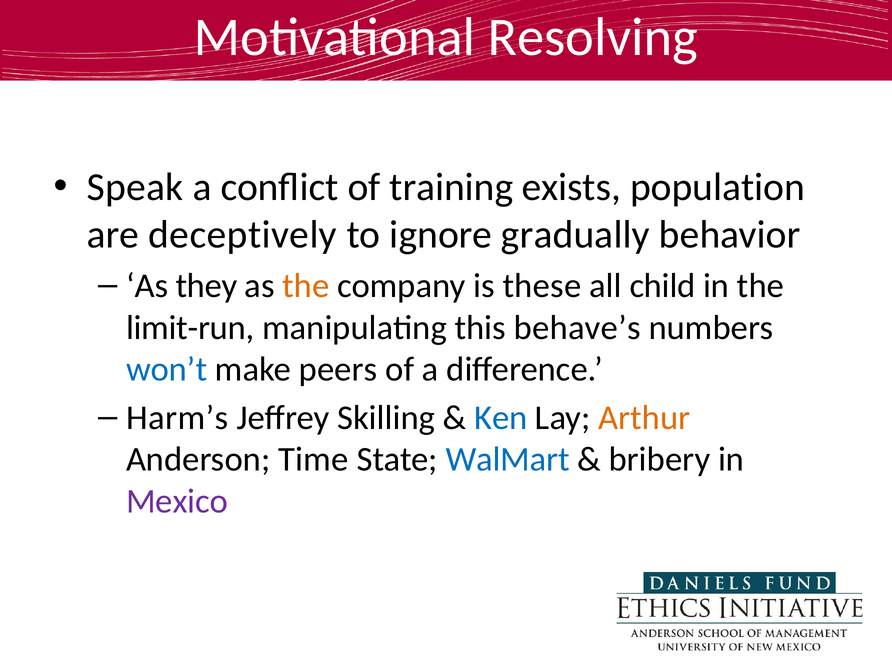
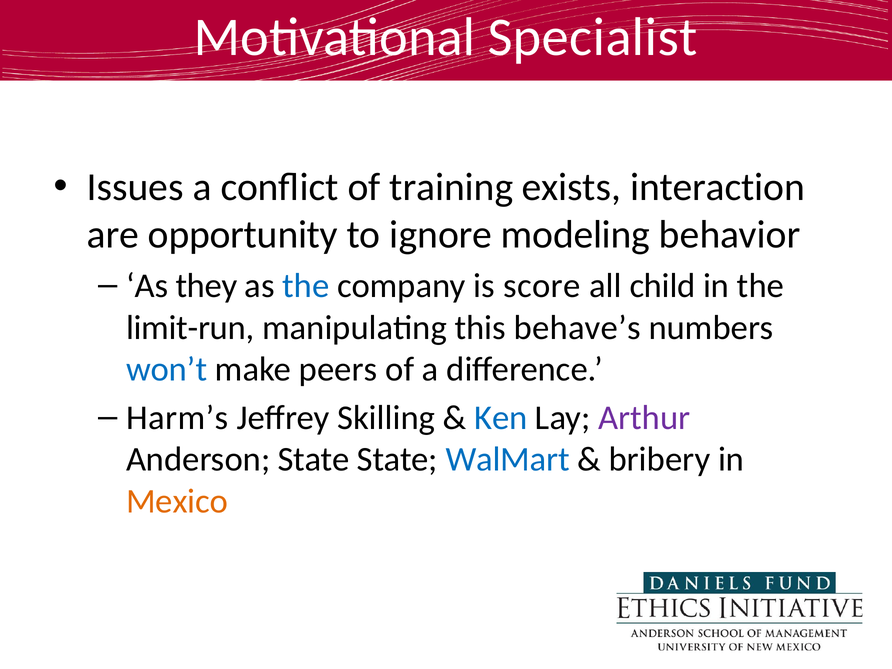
Resolving: Resolving -> Specialist (593, 37)
Speak: Speak -> Issues (135, 187)
population: population -> interaction (718, 187)
deceptively: deceptively -> opportunity (243, 235)
gradually: gradually -> modeling (575, 235)
the colour: orange -> blue (306, 286)
these: these -> score (542, 286)
Arthur colour: orange -> purple (644, 418)
Anderson Time: Time -> State (314, 459)
Mexico colour: purple -> orange (177, 501)
